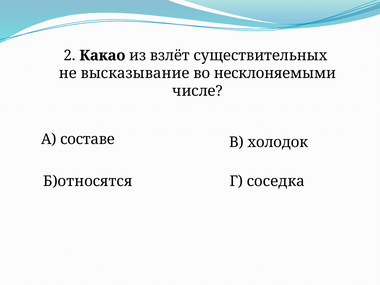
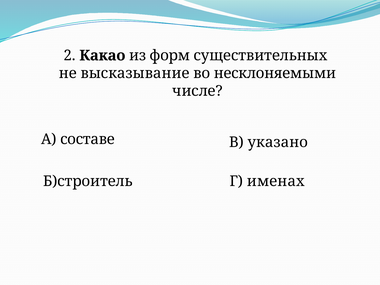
взлёт: взлёт -> форм (170, 56)
холодок: холодок -> указано (278, 142)
Б)относятся: Б)относятся -> Б)строитель (88, 181)
соседка: соседка -> именах (276, 181)
